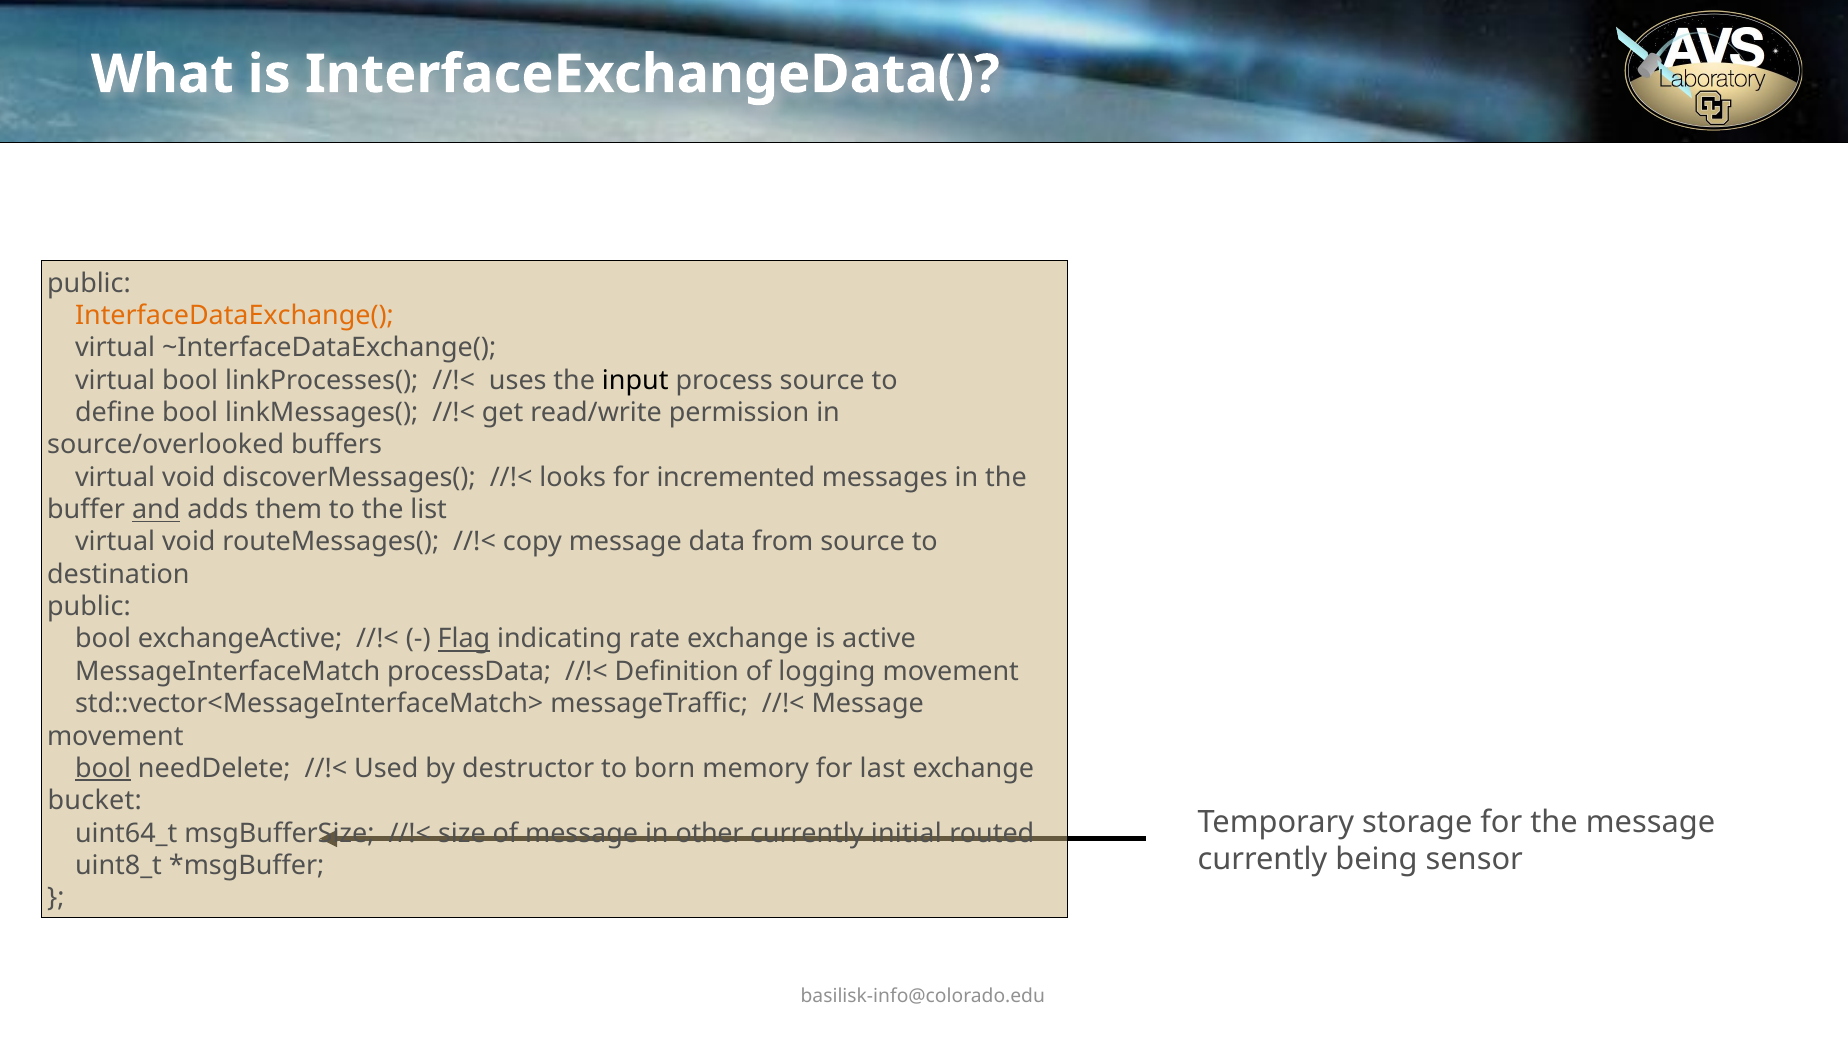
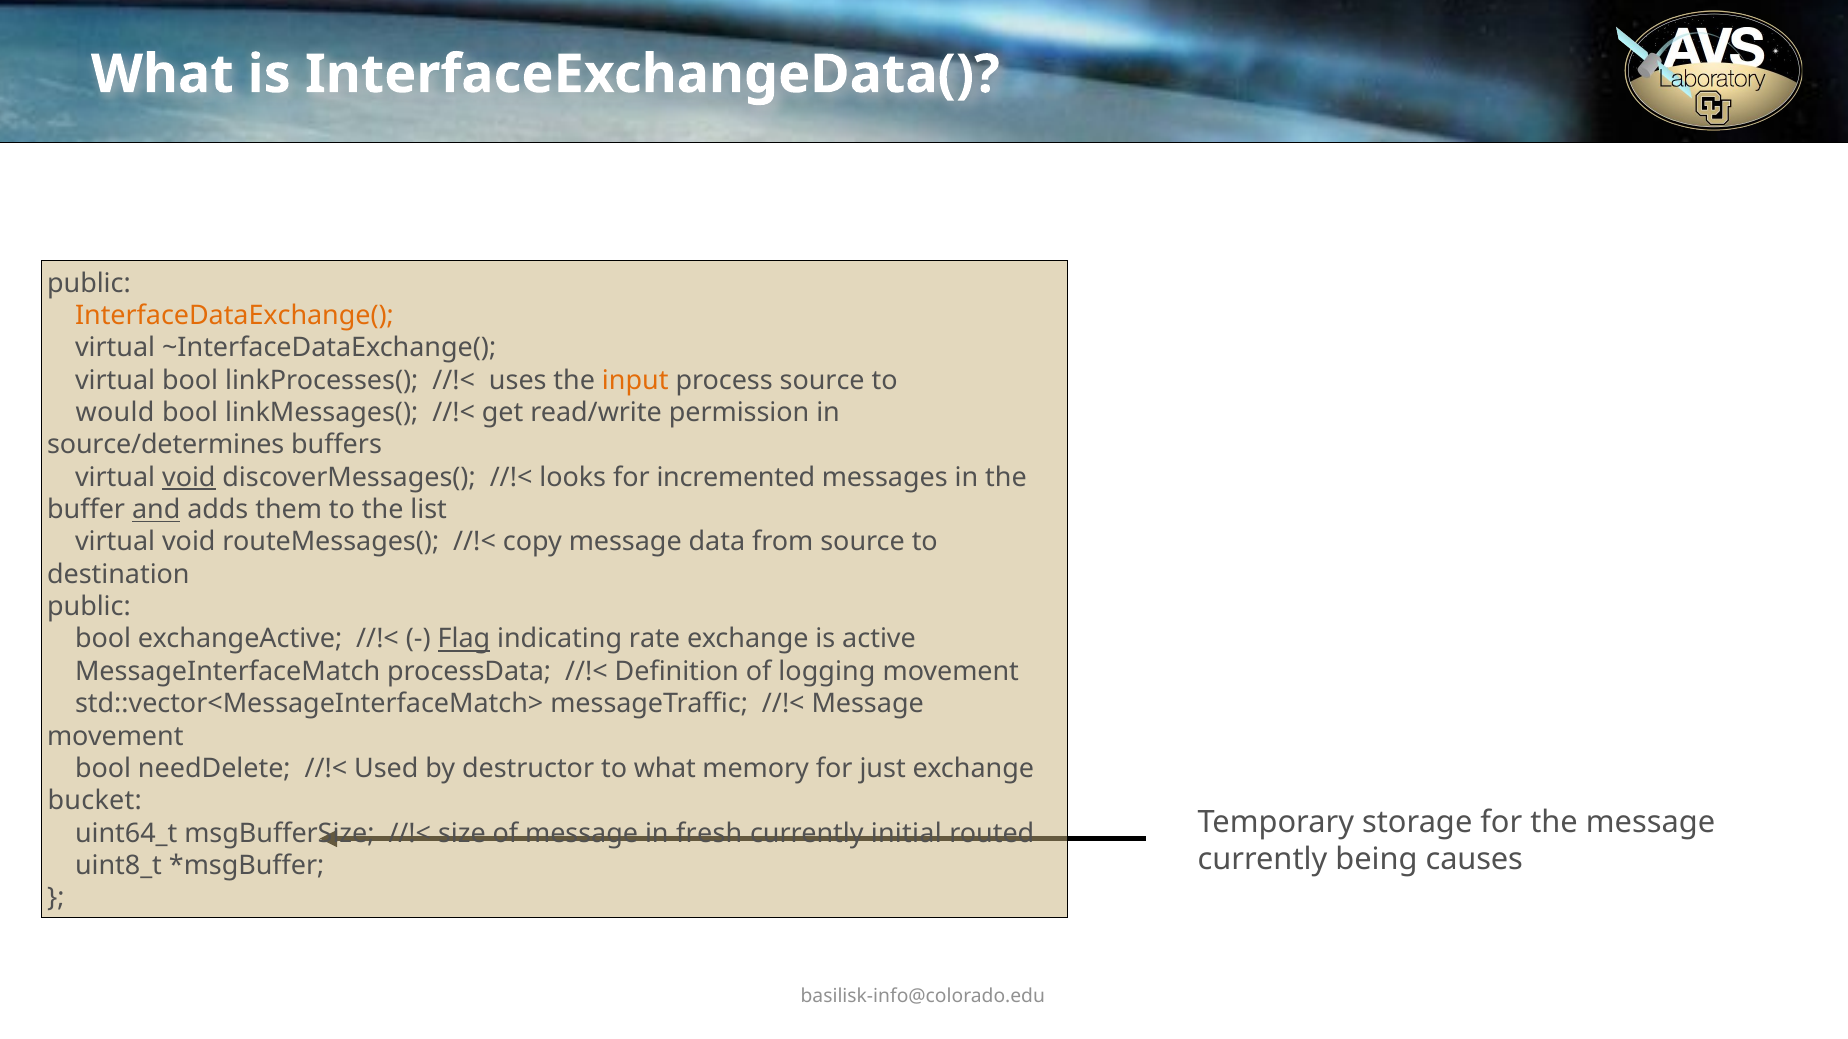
input colour: black -> orange (635, 381)
define: define -> would (115, 413)
source/overlooked: source/overlooked -> source/determines (166, 445)
void underline: none -> present (189, 478)
bool underline: present -> none (103, 769)
to born: born -> what (665, 769)
last: last -> just (883, 769)
other: other -> fresh (709, 834)
sensor: sensor -> causes (1474, 860)
